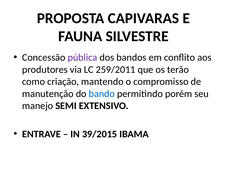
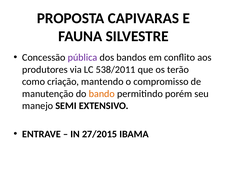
259/2011: 259/2011 -> 538/2011 (116, 70)
bando colour: blue -> orange (102, 94)
39/2015: 39/2015 -> 27/2015 (100, 134)
